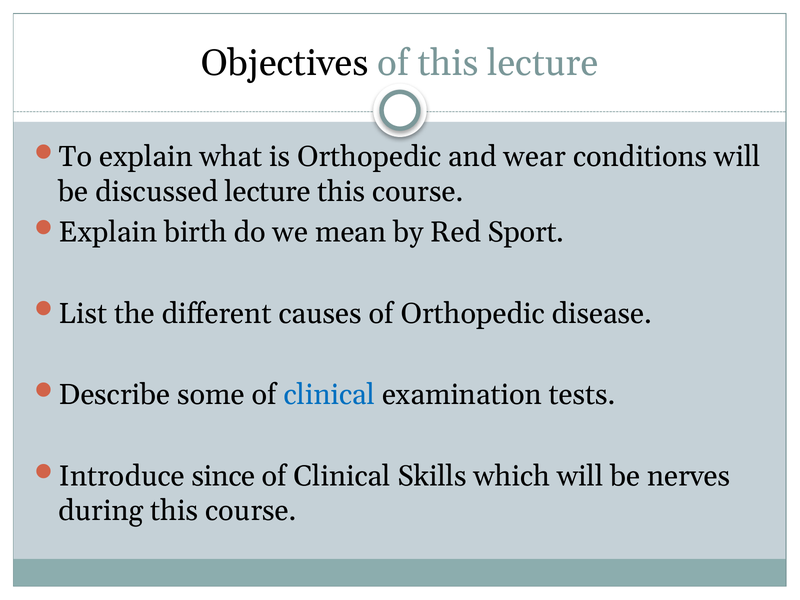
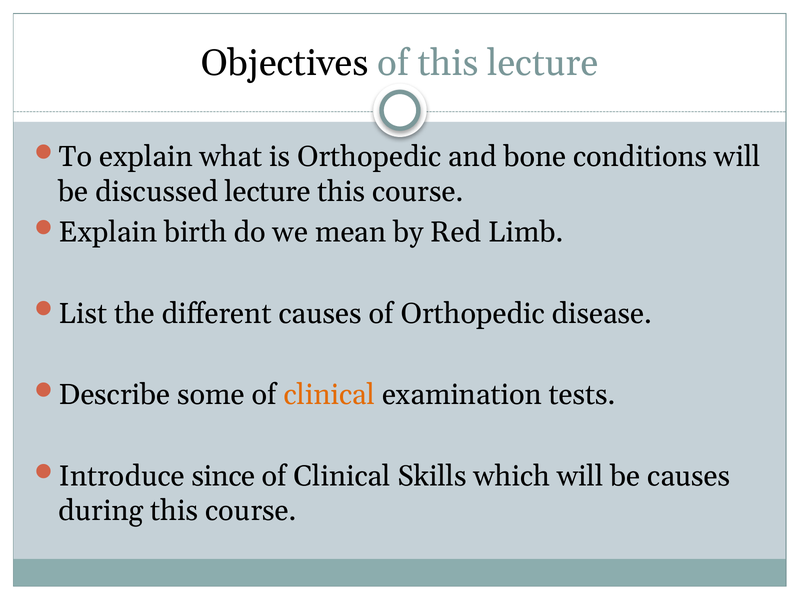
wear: wear -> bone (535, 157)
Sport: Sport -> Limb (526, 232)
clinical colour: blue -> orange (329, 395)
be nerves: nerves -> causes (689, 476)
